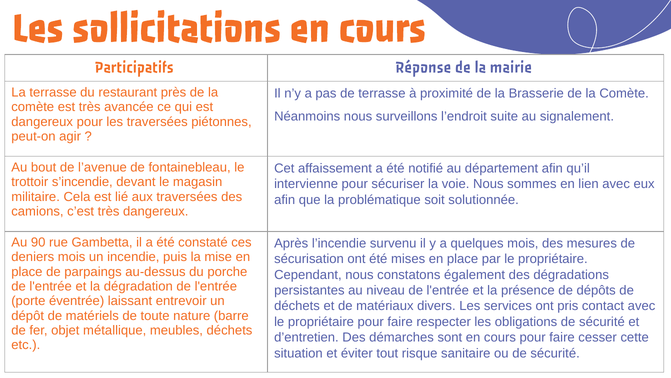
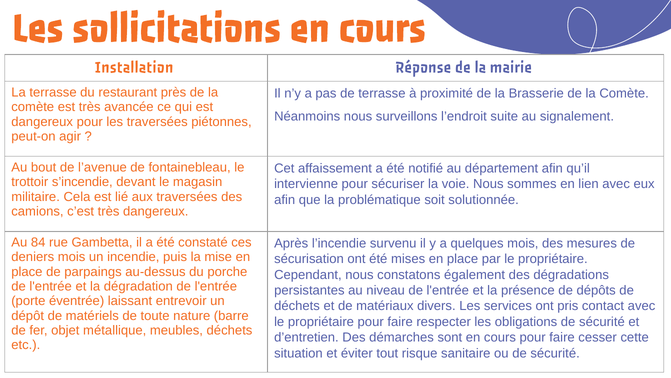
Participatifs: Participatifs -> Installation (134, 67)
90: 90 -> 84 (38, 242)
